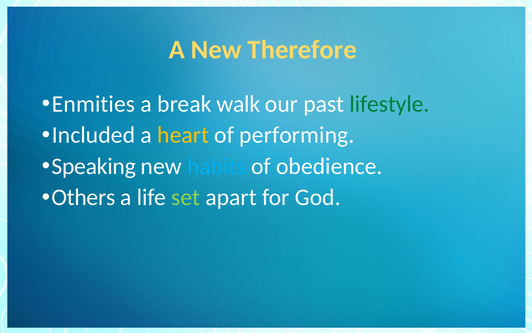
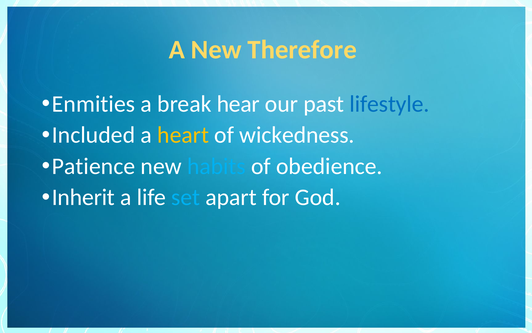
walk: walk -> hear (238, 104)
lifestyle colour: green -> blue (389, 104)
performing: performing -> wickedness (297, 135)
Speaking: Speaking -> Patience (94, 166)
Others: Others -> Inherit (83, 197)
set colour: light green -> light blue (186, 197)
